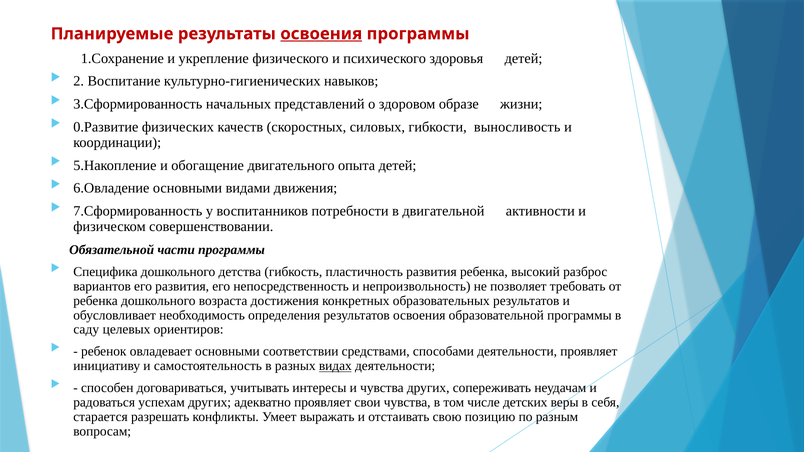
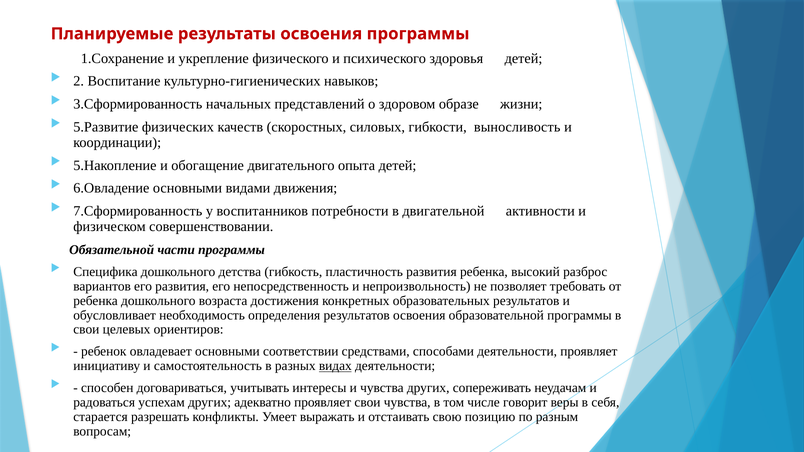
освоения underline: present -> none (321, 34)
0.Развитие: 0.Развитие -> 5.Развитие (106, 127)
саду: саду -> свои (86, 330)
детских: детских -> говорит (525, 403)
